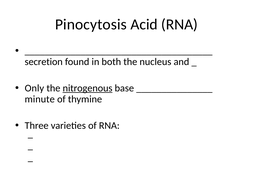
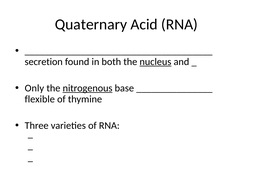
Pinocytosis: Pinocytosis -> Quaternary (91, 24)
nucleus underline: none -> present (155, 62)
minute: minute -> flexible (40, 100)
